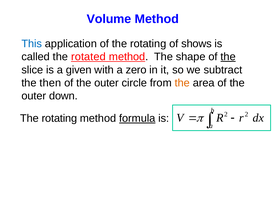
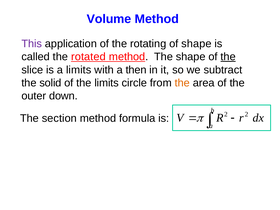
This colour: blue -> purple (32, 44)
of shows: shows -> shape (196, 44)
a given: given -> limits (79, 70)
zero: zero -> then (136, 70)
then: then -> solid (50, 83)
outer: outer -> limits (107, 83)
rotating: rotating -> section (59, 118)
formula underline: present -> none (137, 118)
